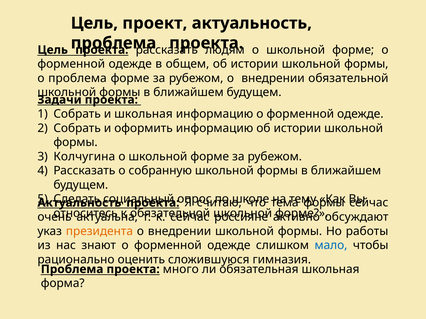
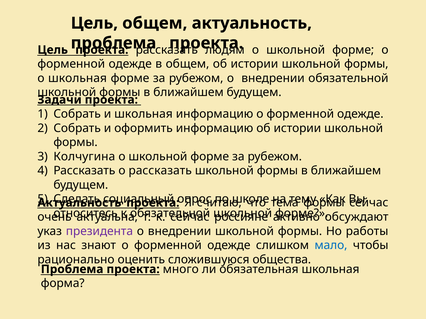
Цель проект: проект -> общем (155, 23)
о проблема: проблема -> школьная (78, 78)
о собранную: собранную -> рассказать (160, 171)
президента colour: orange -> purple (99, 231)
гимназия: гимназия -> общества (282, 260)
